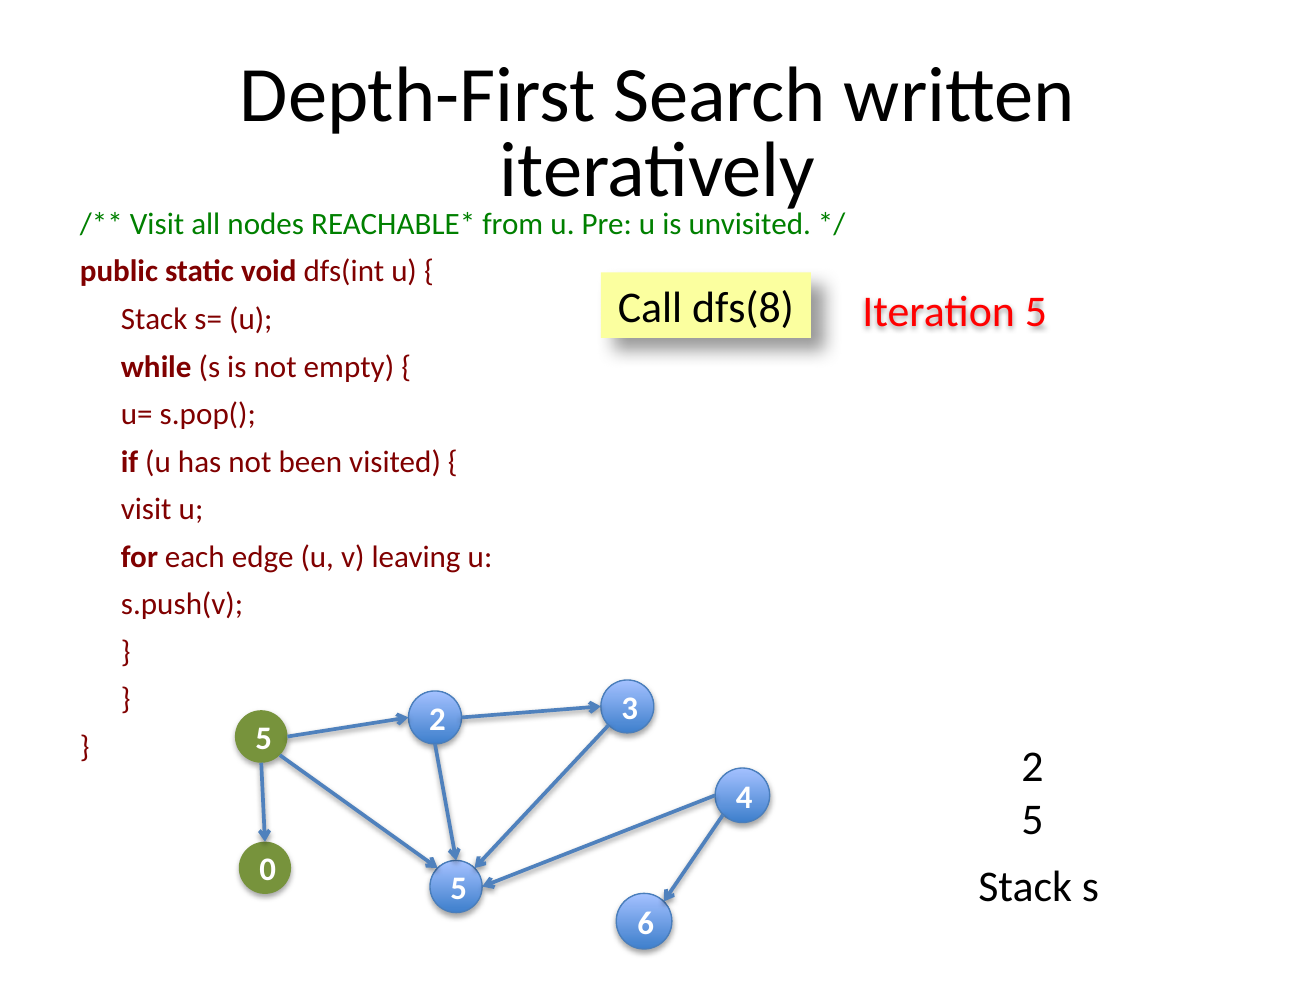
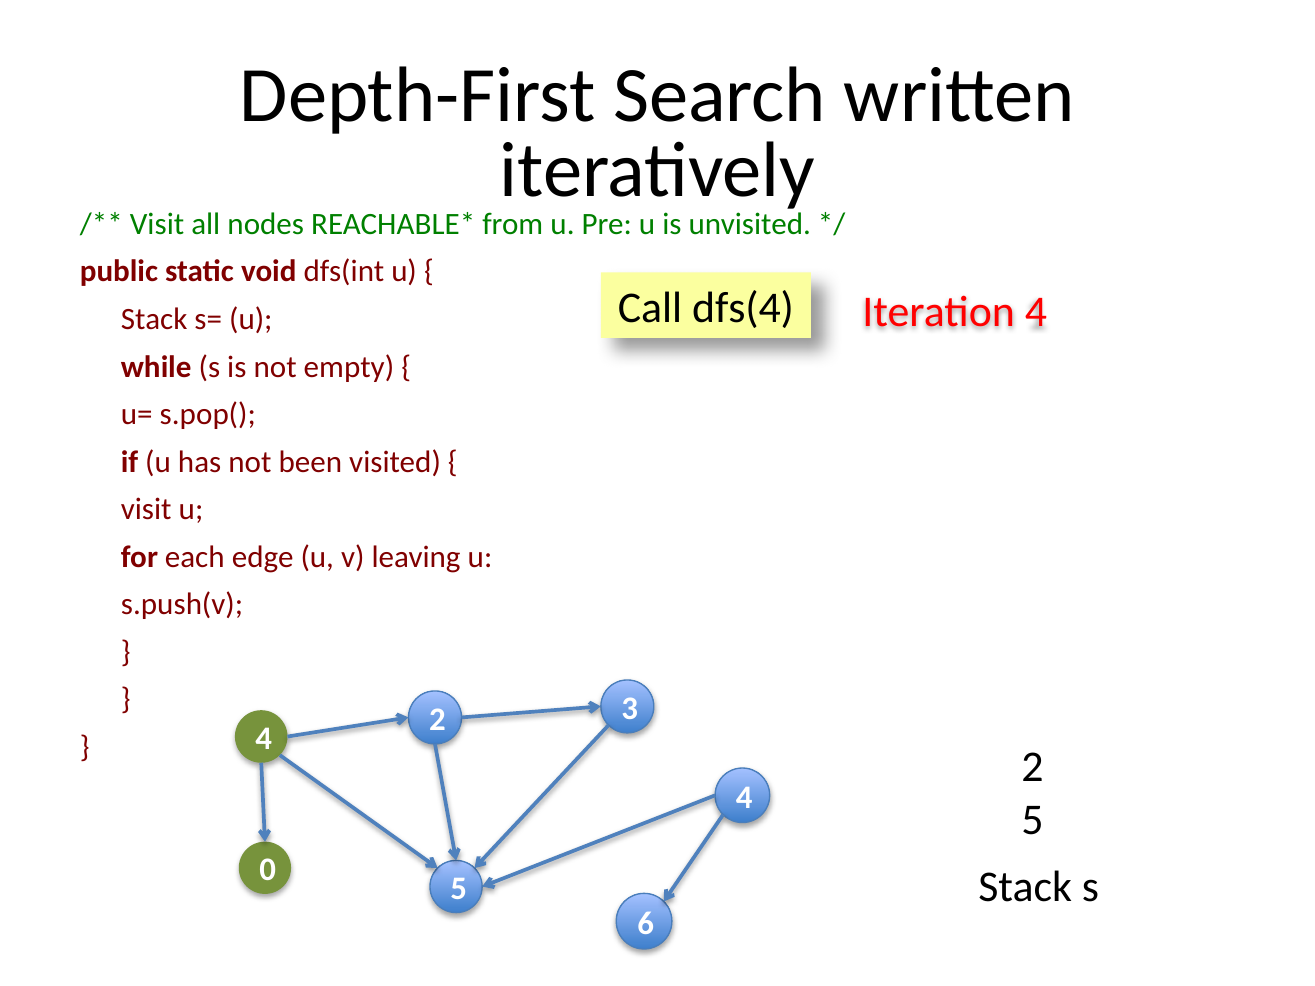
dfs(8: dfs(8 -> dfs(4 (743, 308)
Iteration 5: 5 -> 4 (1036, 312)
5: 5 -> 4 (264, 739)
